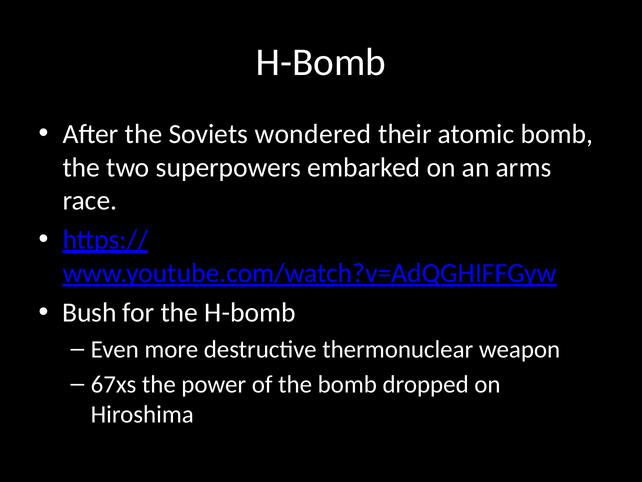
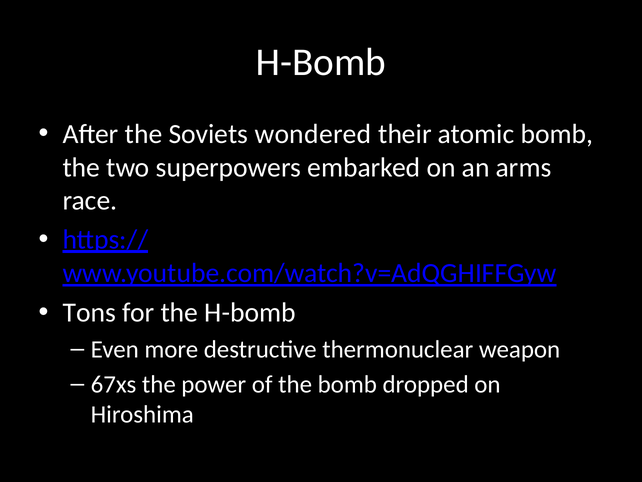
Bush: Bush -> Tons (89, 313)
